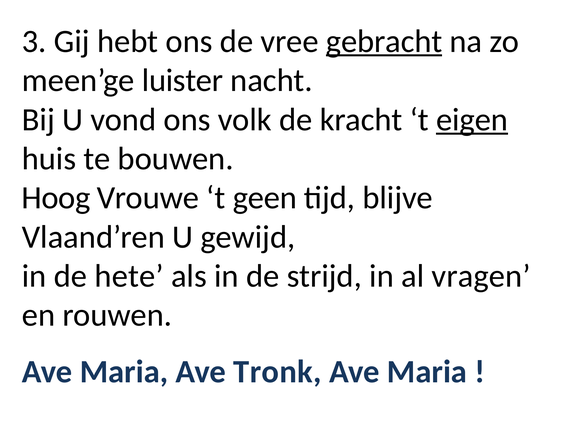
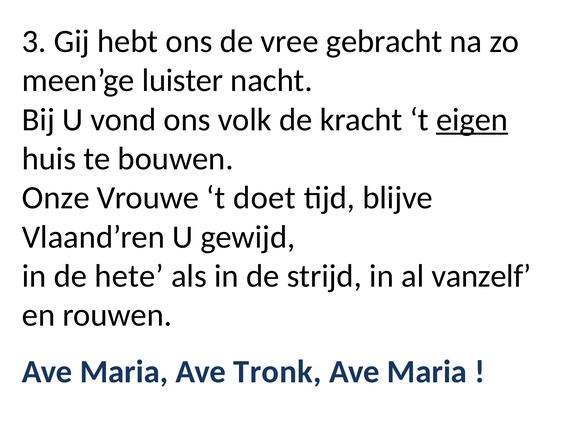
gebracht underline: present -> none (384, 41)
Hoog: Hoog -> Onze (56, 198)
geen: geen -> doet (264, 198)
vragen: vragen -> vanzelf (481, 276)
